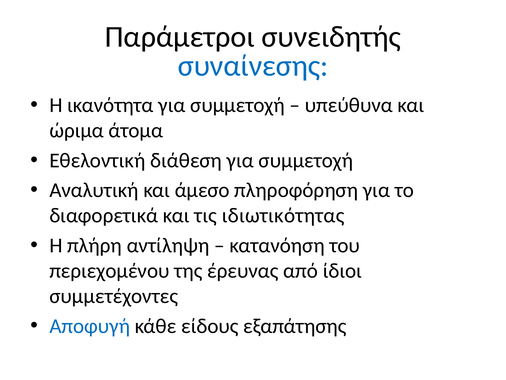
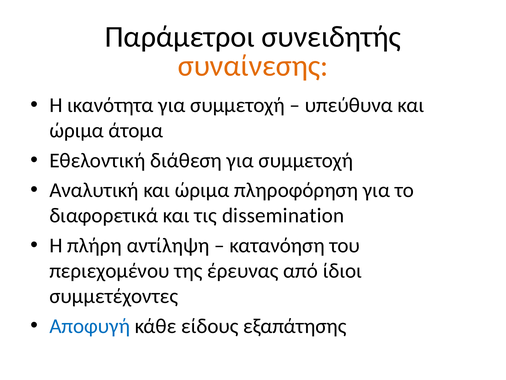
συναίνεσης colour: blue -> orange (253, 66)
Αναλυτική και άμεσο: άμεσο -> ώριμα (202, 190)
ιδιωτικότητας: ιδιωτικότητας -> dissemination (283, 215)
